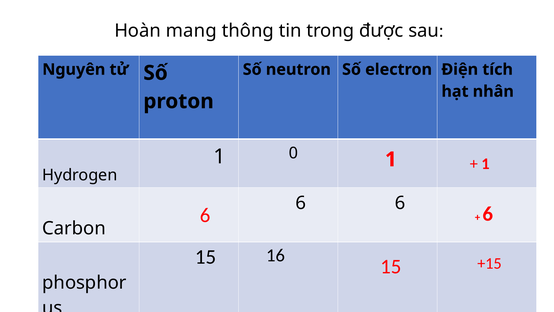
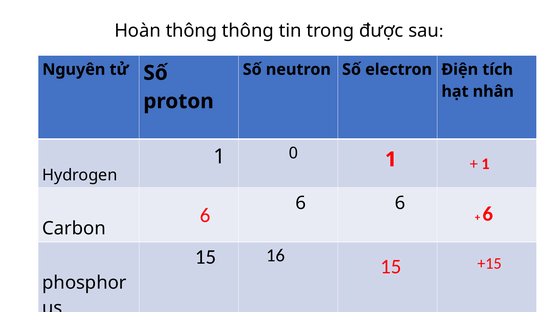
Hoàn mang: mang -> thông (191, 31)
